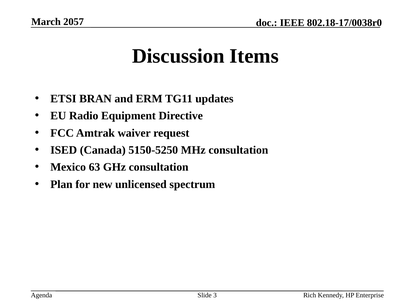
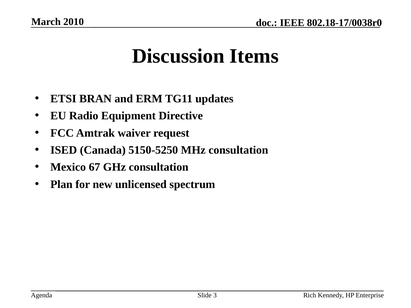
2057: 2057 -> 2010 (74, 22)
63: 63 -> 67 (94, 167)
